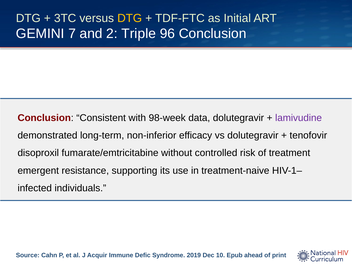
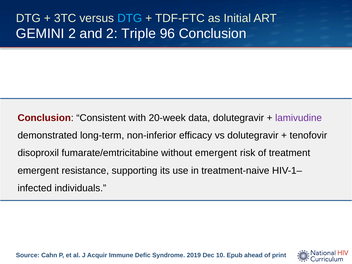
DTG colour: yellow -> light blue (130, 18)
GEMINI 7: 7 -> 2 (72, 34)
98-week: 98-week -> 20-week (167, 118)
without controlled: controlled -> emergent (216, 153)
